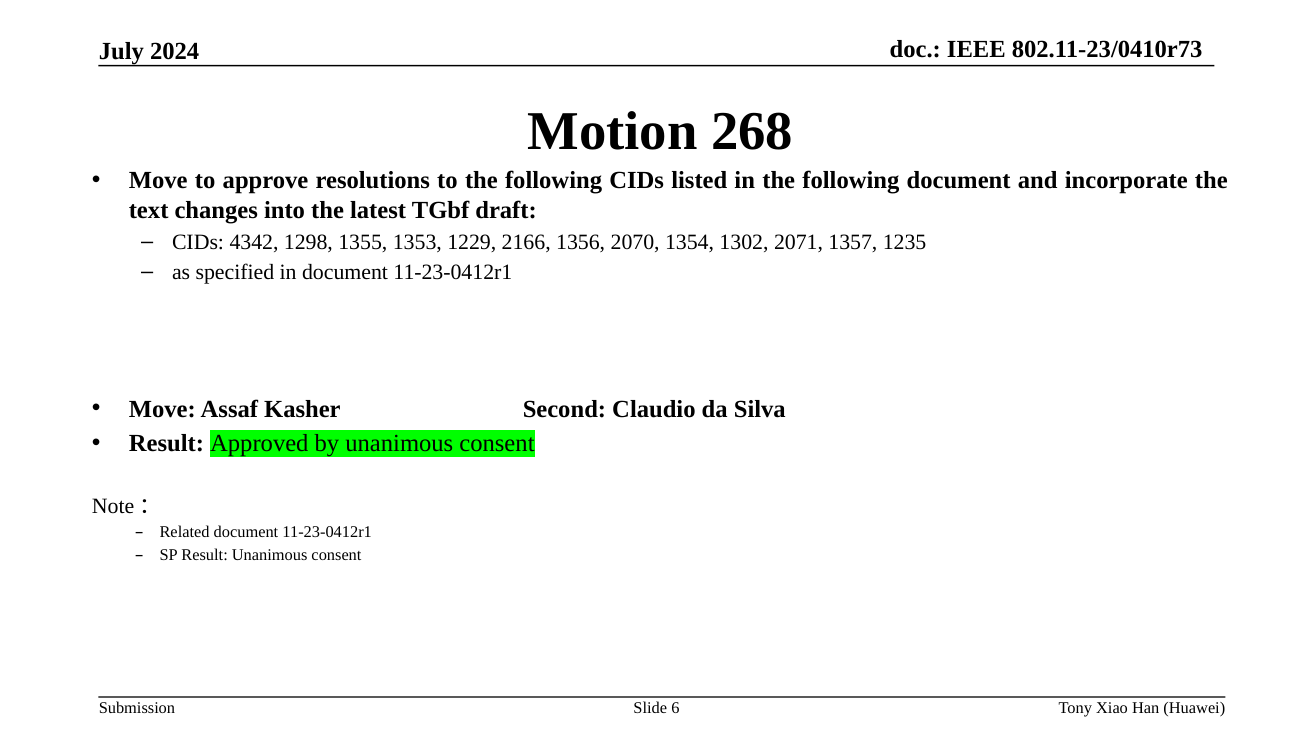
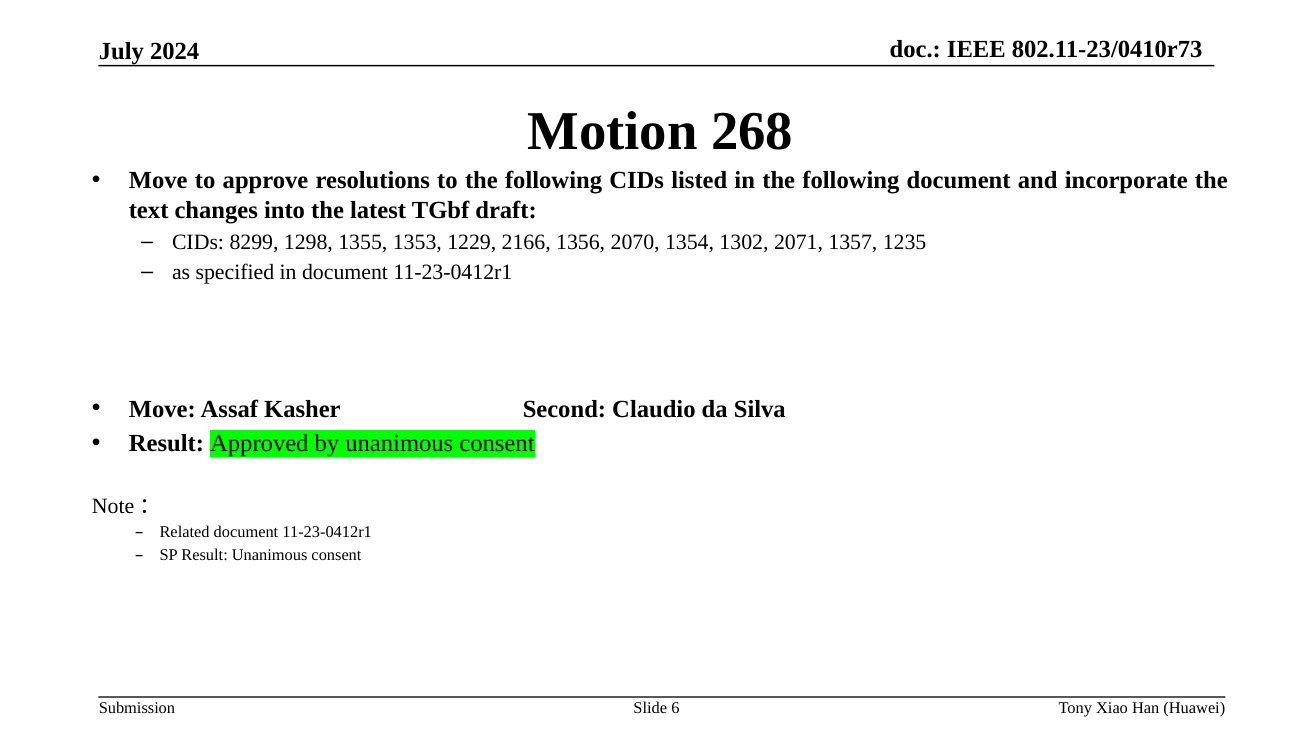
4342: 4342 -> 8299 (254, 242)
